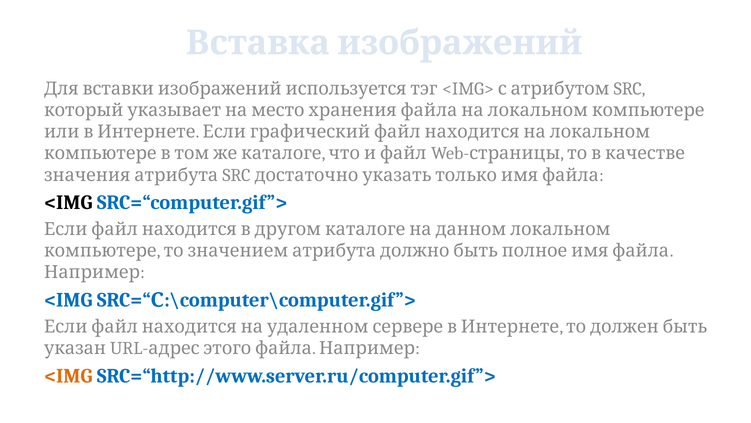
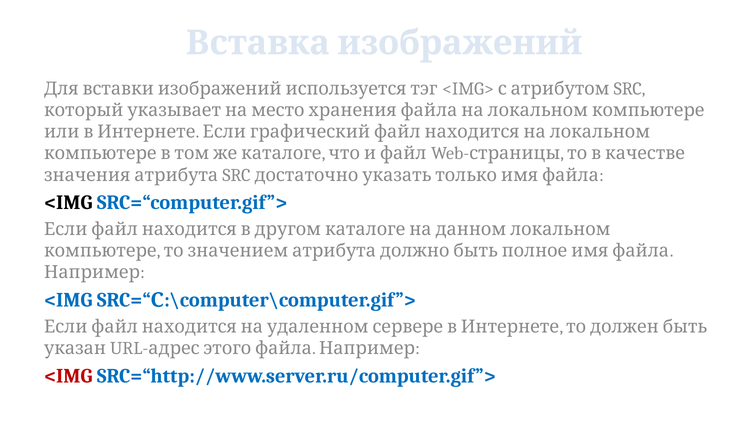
<IMG colour: orange -> red (68, 375)
